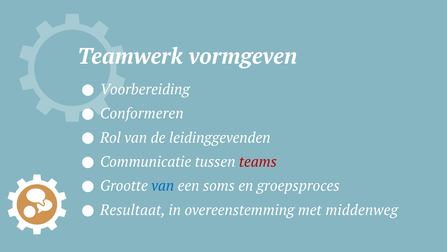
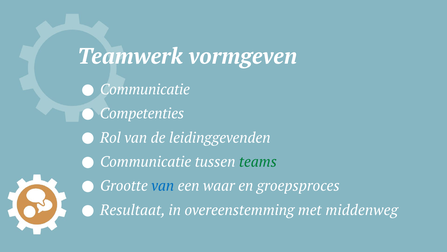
Voorbereiding: Voorbereiding -> Communicatie (145, 89)
Conformeren: Conformeren -> Competenties (142, 113)
teams colour: red -> green (258, 162)
soms: soms -> waar (219, 186)
